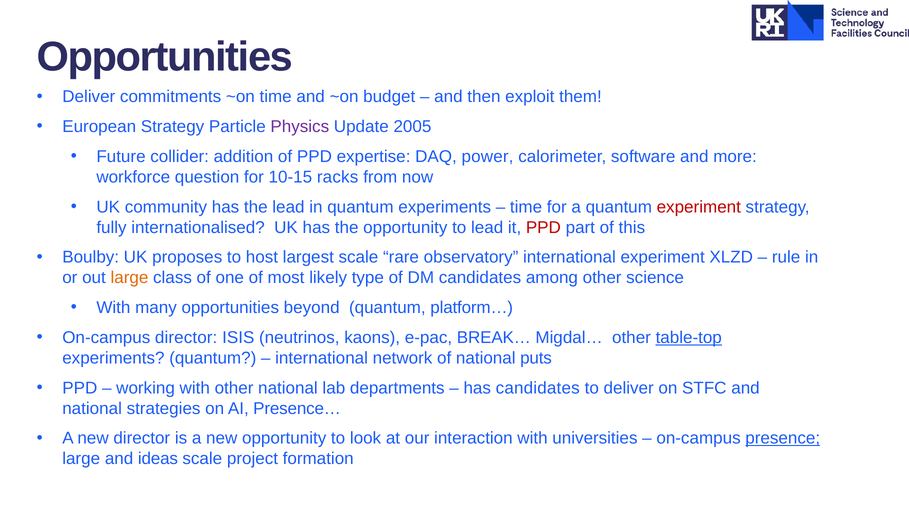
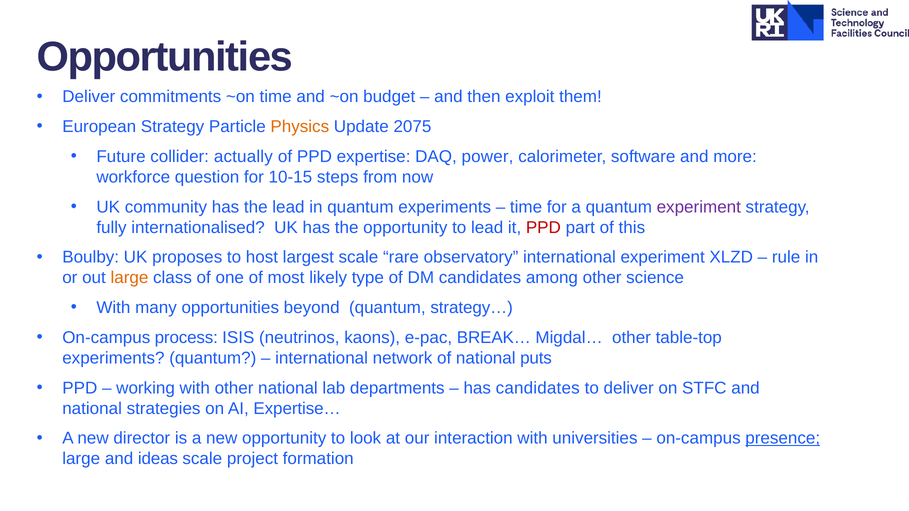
Physics colour: purple -> orange (300, 127)
2005: 2005 -> 2075 (412, 127)
addition: addition -> actually (243, 157)
racks: racks -> steps (338, 177)
experiment colour: red -> purple (699, 207)
platform…: platform… -> strategy… (472, 308)
On-campus director: director -> process (186, 338)
table-top underline: present -> none (689, 338)
Presence…: Presence… -> Expertise… (297, 409)
